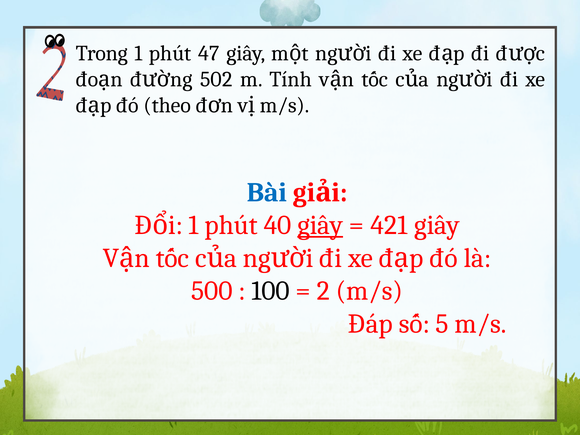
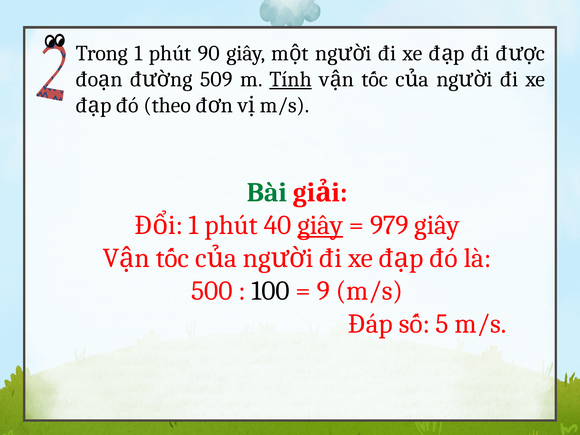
47: 47 -> 90 (209, 53)
502: 502 -> 509 (216, 79)
Tính underline: none -> present (291, 79)
Bài colour: blue -> green (267, 192)
421: 421 -> 979 (389, 225)
2: 2 -> 9 (323, 291)
